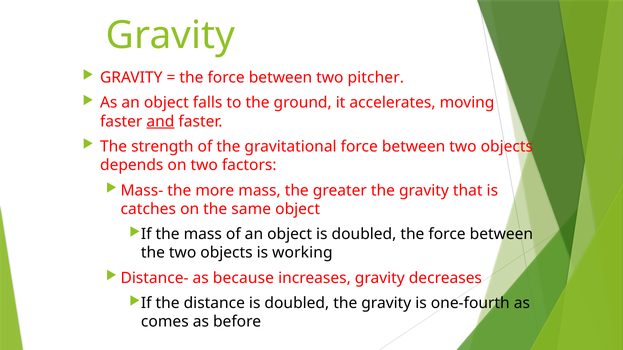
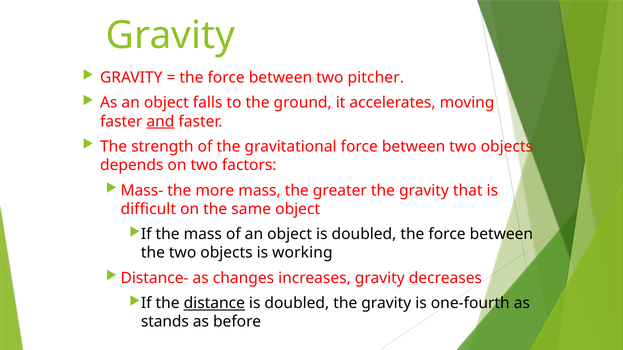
catches: catches -> difficult (148, 209)
because: because -> changes (243, 278)
distance underline: none -> present (214, 304)
comes: comes -> stands (165, 322)
